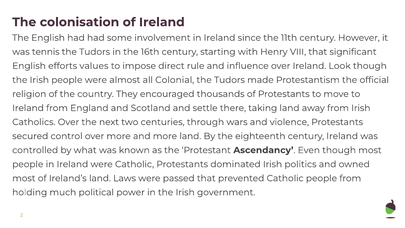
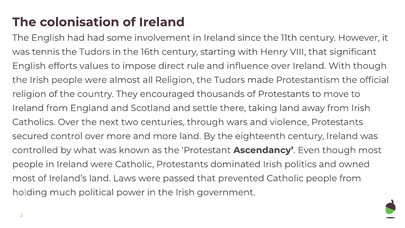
Ireland Look: Look -> With (340, 66)
all Colonial: Colonial -> Religion (175, 80)
